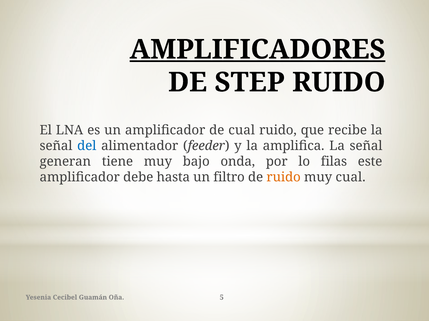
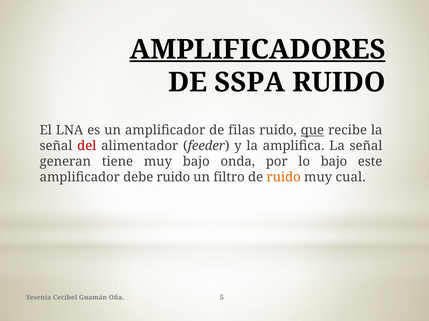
STEP: STEP -> SSPA (250, 83)
de cual: cual -> filas (242, 131)
que underline: none -> present (312, 131)
del colour: blue -> red (87, 146)
lo filas: filas -> bajo (334, 162)
debe hasta: hasta -> ruido (173, 178)
